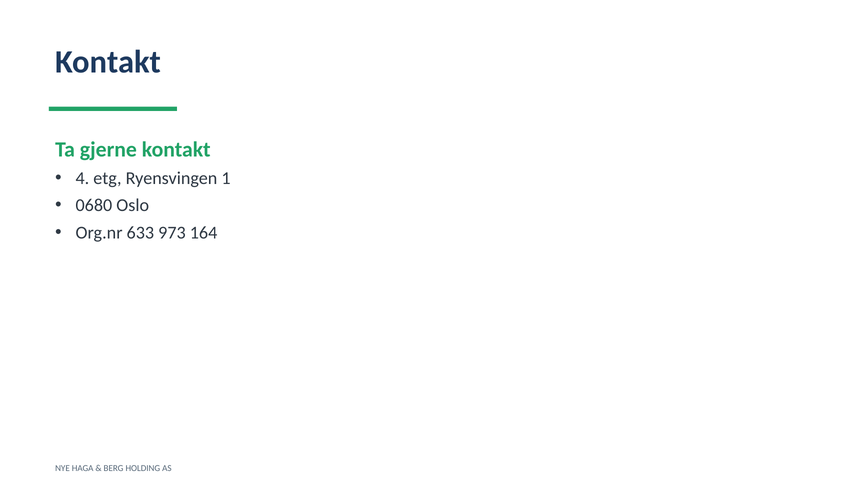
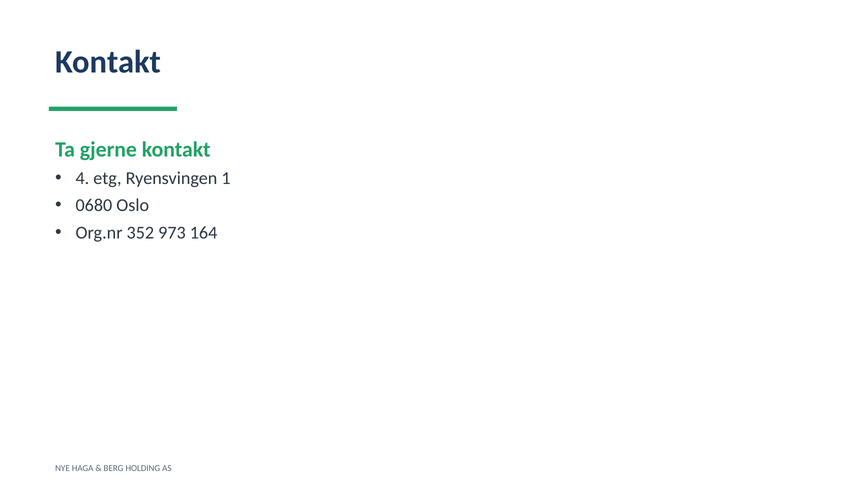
633: 633 -> 352 (140, 233)
